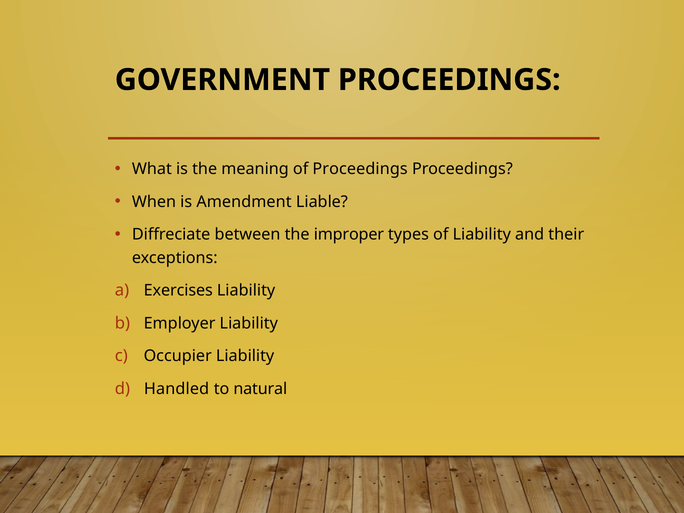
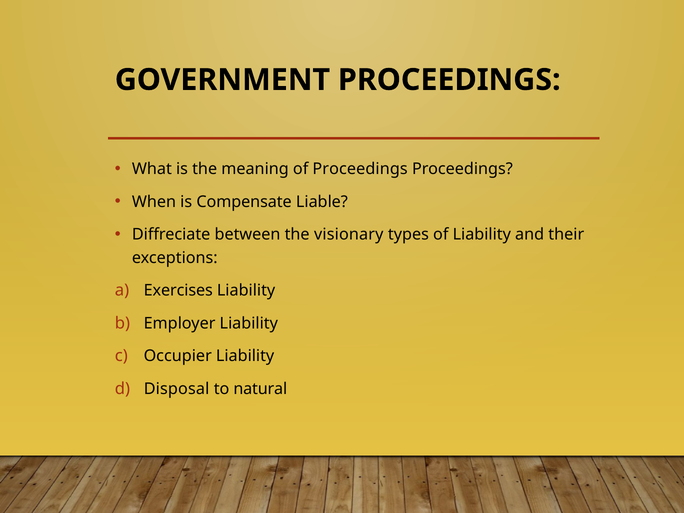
Amendment: Amendment -> Compensate (244, 202)
improper: improper -> visionary (349, 234)
Handled: Handled -> Disposal (177, 389)
